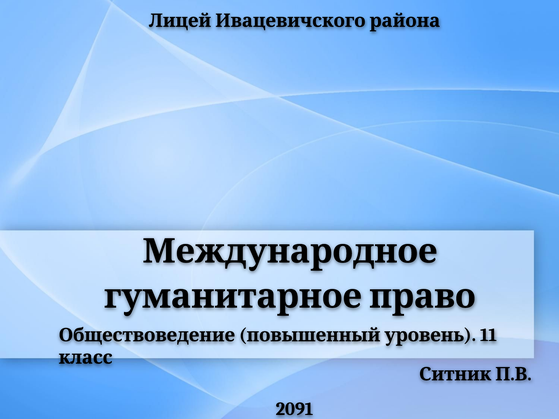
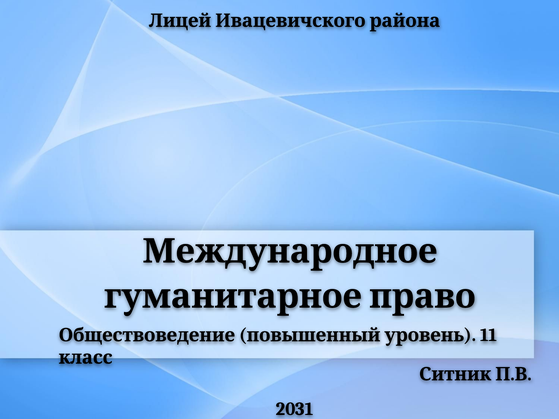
2091: 2091 -> 2031 (295, 409)
